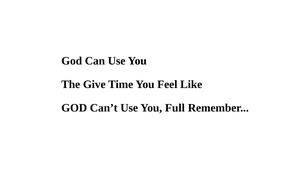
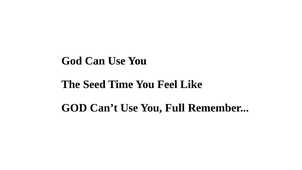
Give: Give -> Seed (94, 84)
